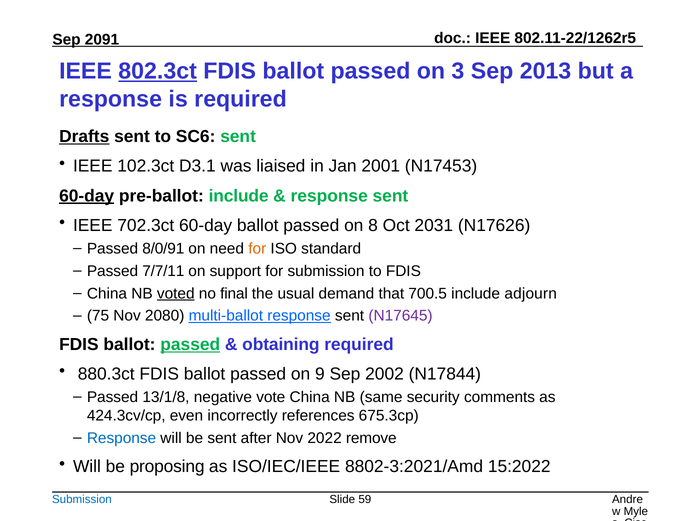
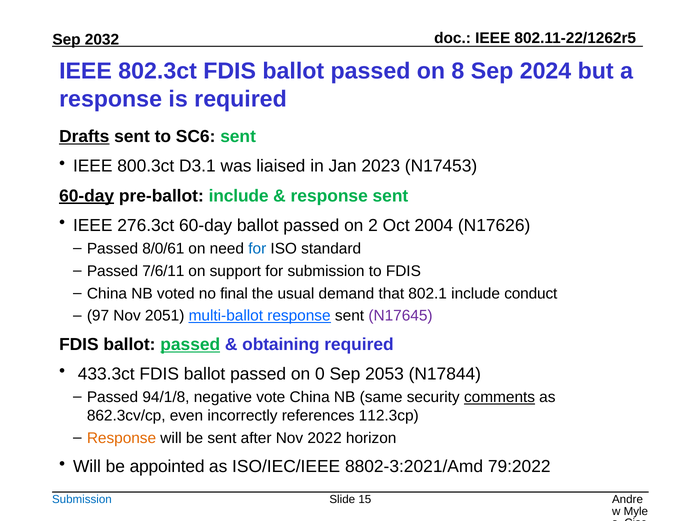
2091: 2091 -> 2032 (102, 39)
802.3ct underline: present -> none (158, 71)
3: 3 -> 8 (458, 71)
2013: 2013 -> 2024 (546, 71)
102.3ct: 102.3ct -> 800.3ct (146, 166)
2001: 2001 -> 2023 (381, 166)
702.3ct: 702.3ct -> 276.3ct (146, 225)
8: 8 -> 2 (373, 225)
2031: 2031 -> 2004 (434, 225)
8/0/91: 8/0/91 -> 8/0/61 (163, 249)
for colour: orange -> blue (257, 249)
7/7/11: 7/7/11 -> 7/6/11 (163, 271)
voted underline: present -> none (176, 294)
700.5: 700.5 -> 802.1 (428, 294)
adjourn: adjourn -> conduct (531, 294)
75: 75 -> 97 (98, 316)
2080: 2080 -> 2051 (165, 316)
880.3ct: 880.3ct -> 433.3ct (106, 374)
9: 9 -> 0 (320, 374)
2002: 2002 -> 2053 (385, 374)
13/1/8: 13/1/8 -> 94/1/8 (166, 397)
comments underline: none -> present (500, 397)
424.3cv/cp: 424.3cv/cp -> 862.3cv/cp (126, 416)
675.3cp: 675.3cp -> 112.3cp (389, 416)
Response colour: blue -> orange (121, 438)
remove: remove -> horizon (371, 438)
proposing: proposing -> appointed (167, 467)
15:2022: 15:2022 -> 79:2022 (519, 467)
59: 59 -> 15 (365, 500)
